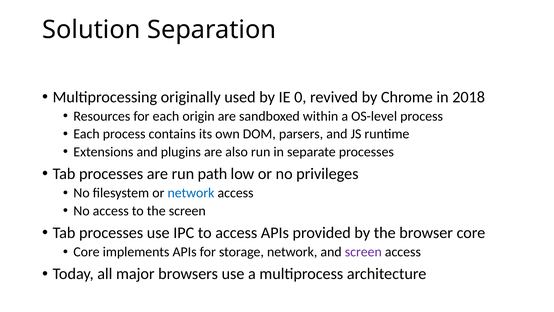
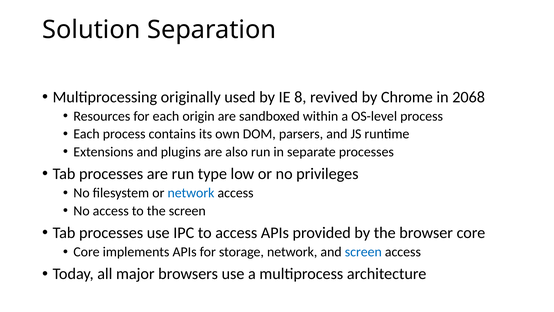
0: 0 -> 8 (300, 97)
2018: 2018 -> 2068 (469, 97)
path: path -> type (212, 174)
screen colour: purple -> blue (363, 252)
